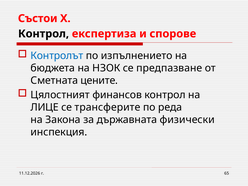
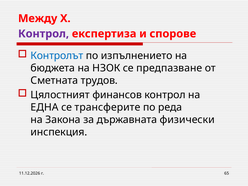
Състои: Състои -> Между (38, 18)
Контрол colour: black -> purple (44, 34)
цените: цените -> трудов (99, 80)
ЛИЦЕ: ЛИЦЕ -> ЕДНА (45, 107)
